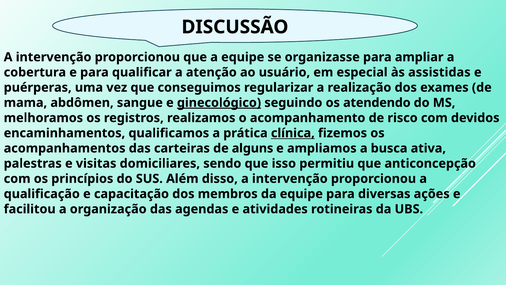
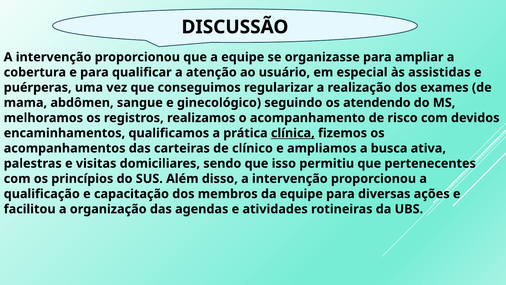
ginecológico underline: present -> none (219, 103)
alguns: alguns -> clínico (252, 148)
anticoncepção: anticoncepção -> pertenecentes (430, 163)
